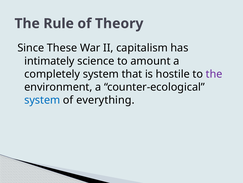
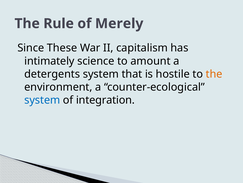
Theory: Theory -> Merely (119, 23)
completely: completely -> detergents (52, 74)
the colour: purple -> orange (214, 74)
everything: everything -> integration (105, 100)
